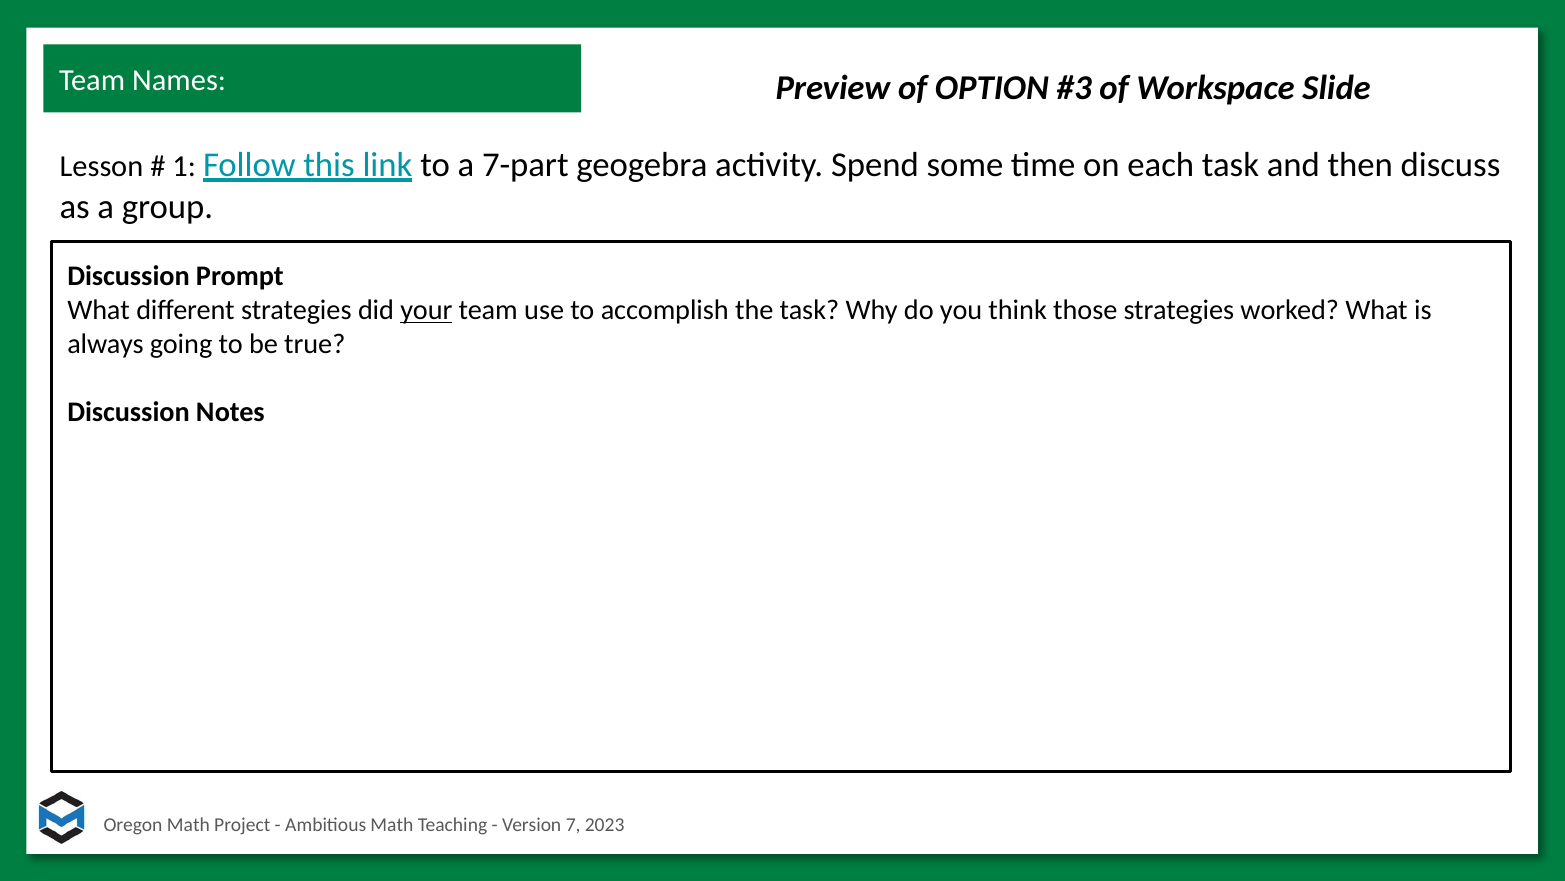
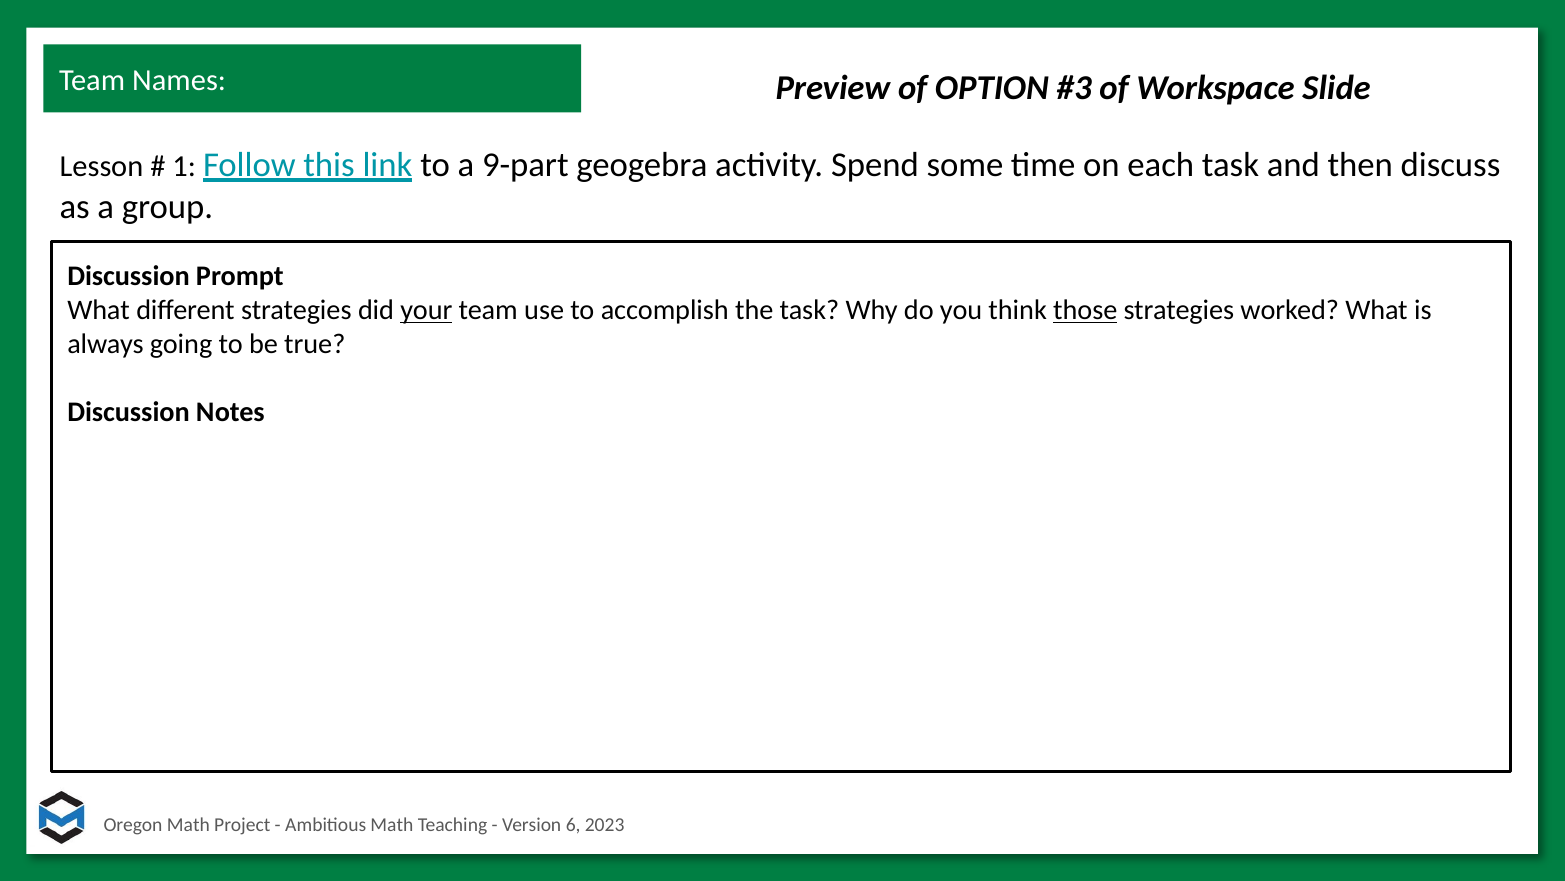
7-part: 7-part -> 9-part (525, 165)
those underline: none -> present (1085, 310)
7: 7 -> 6 (573, 825)
